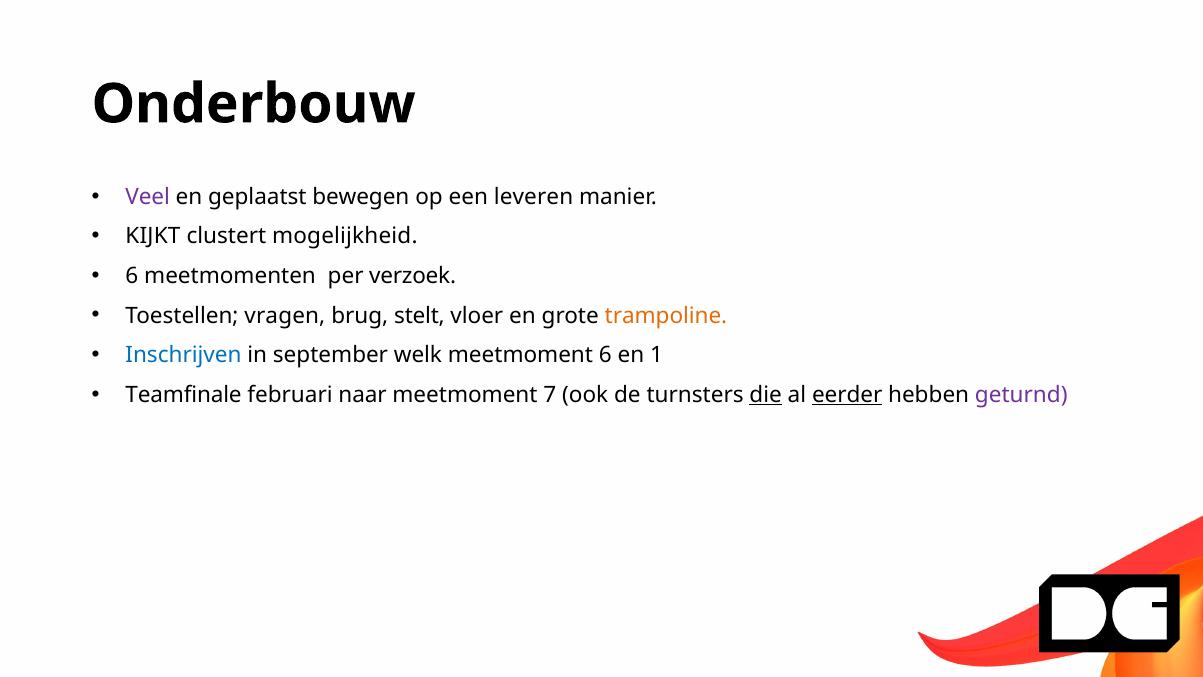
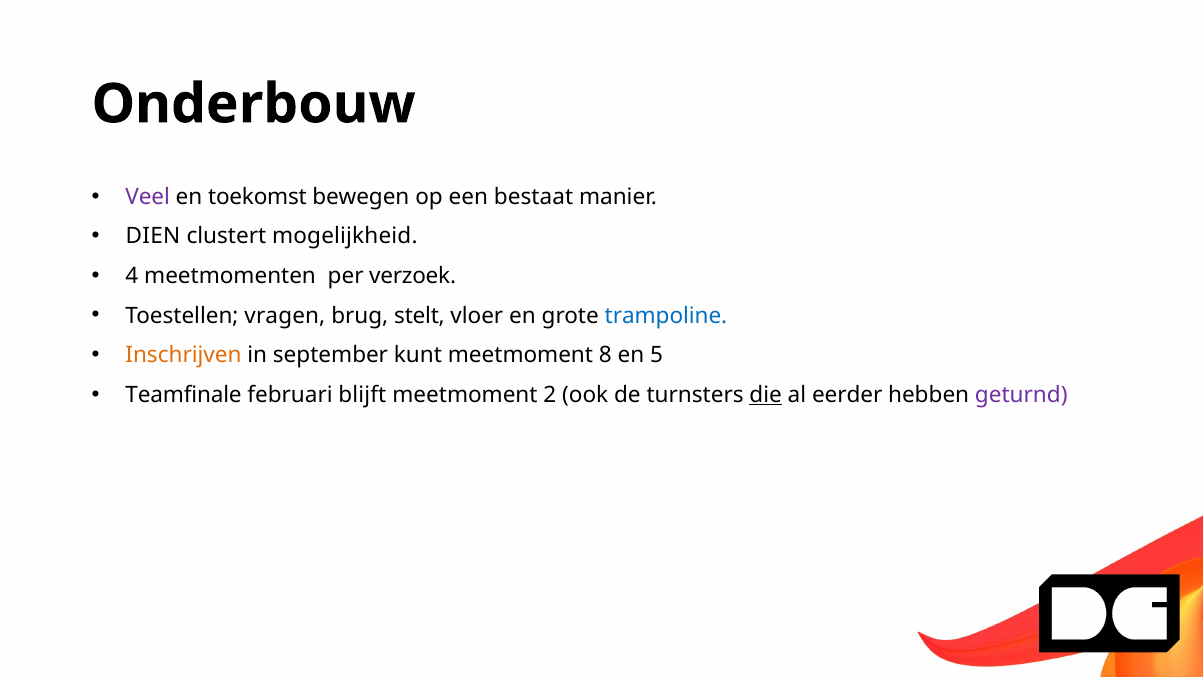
geplaatst: geplaatst -> toekomst (257, 197)
leveren: leveren -> bestaat (534, 197)
KIJKT: KIJKT -> DIEN (153, 236)
6: 6 -> 4 (132, 276)
trampoline colour: orange -> blue (666, 316)
Inschrijven colour: blue -> orange (183, 355)
welk: welk -> kunt (418, 355)
meetmoment 6: 6 -> 8 (605, 355)
1: 1 -> 5 (657, 355)
naar: naar -> blijft (362, 395)
7: 7 -> 2 (550, 395)
eerder underline: present -> none (847, 395)
